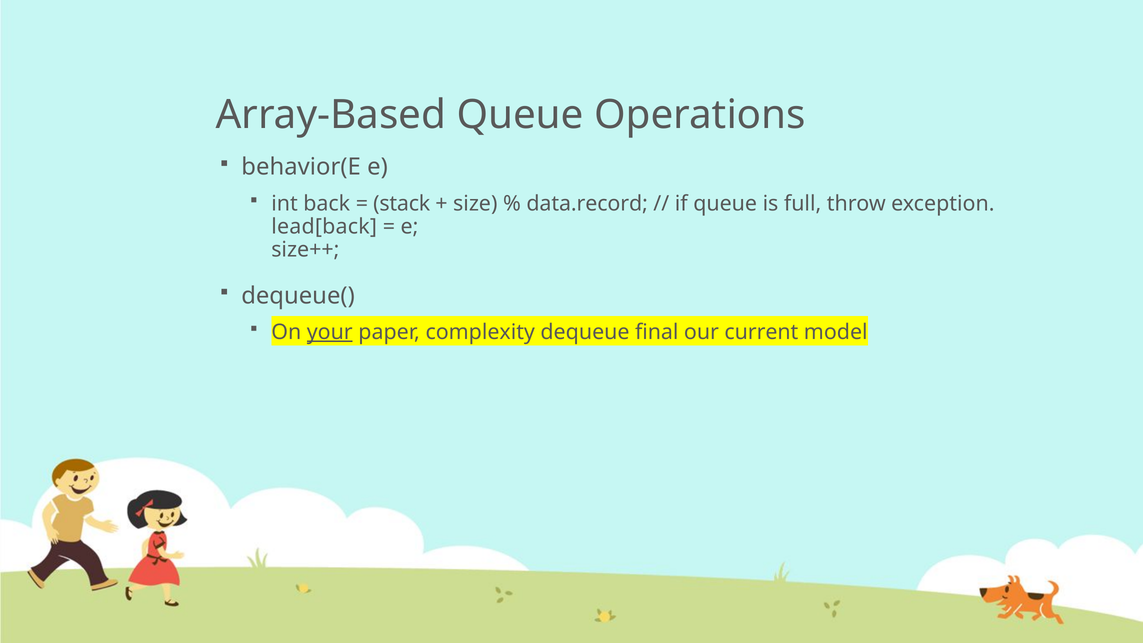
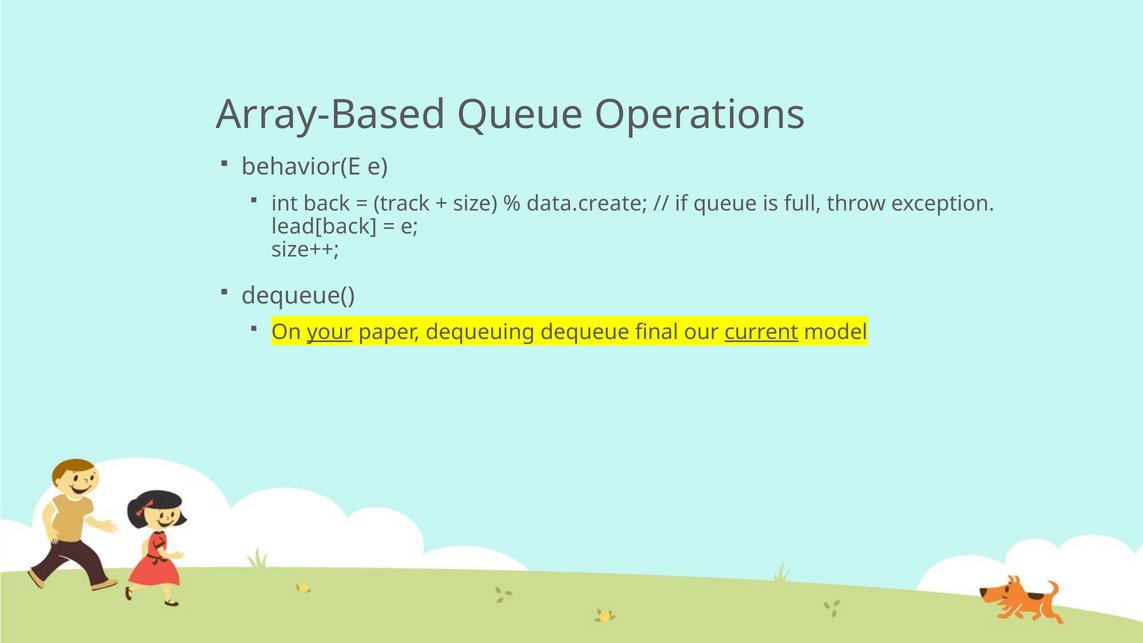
stack: stack -> track (402, 203)
data.record: data.record -> data.create (587, 203)
complexity: complexity -> dequeuing (480, 332)
current underline: none -> present (761, 332)
